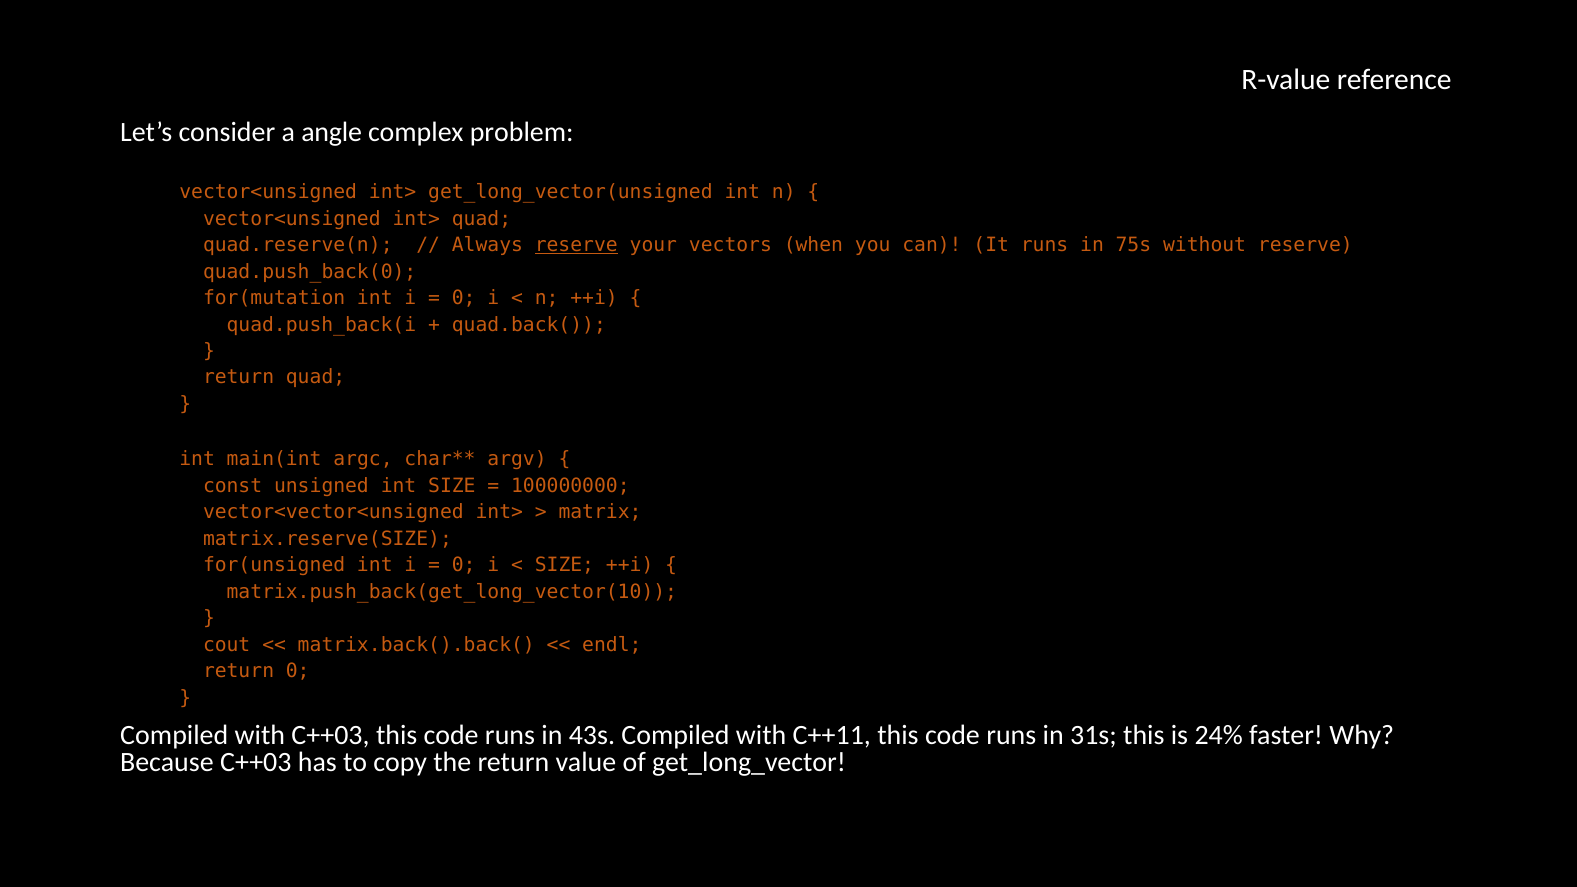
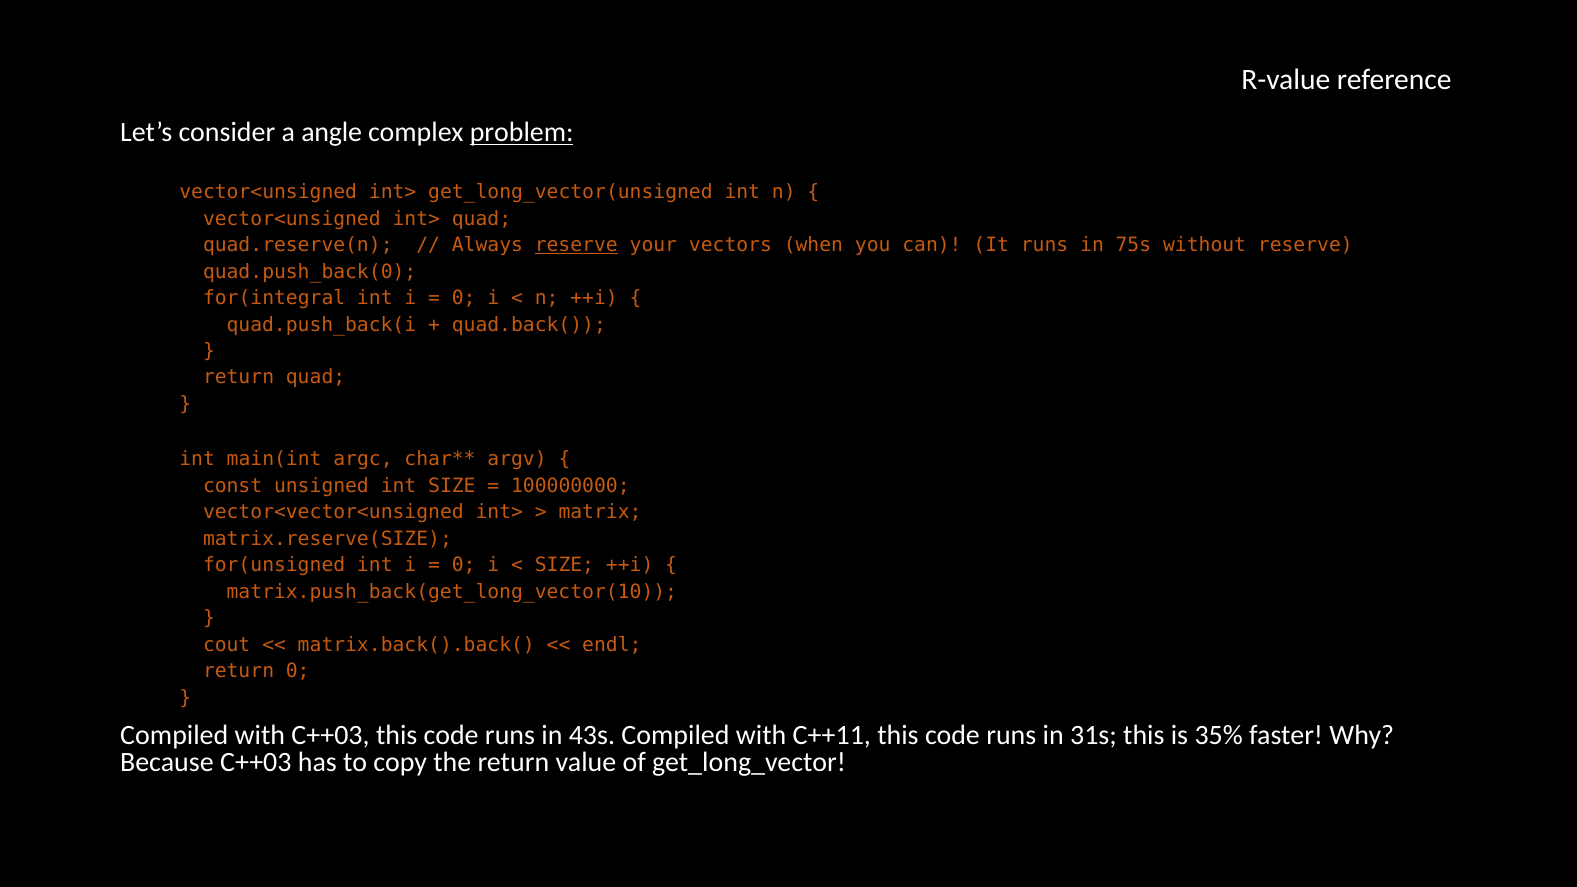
problem underline: none -> present (522, 133)
for(mutation: for(mutation -> for(integral (274, 298)
24%: 24% -> 35% (1219, 735)
